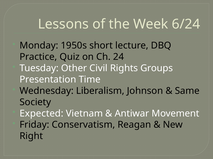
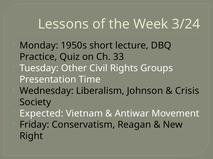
6/24: 6/24 -> 3/24 (186, 24)
24: 24 -> 33 (119, 57)
Same: Same -> Crisis (187, 91)
